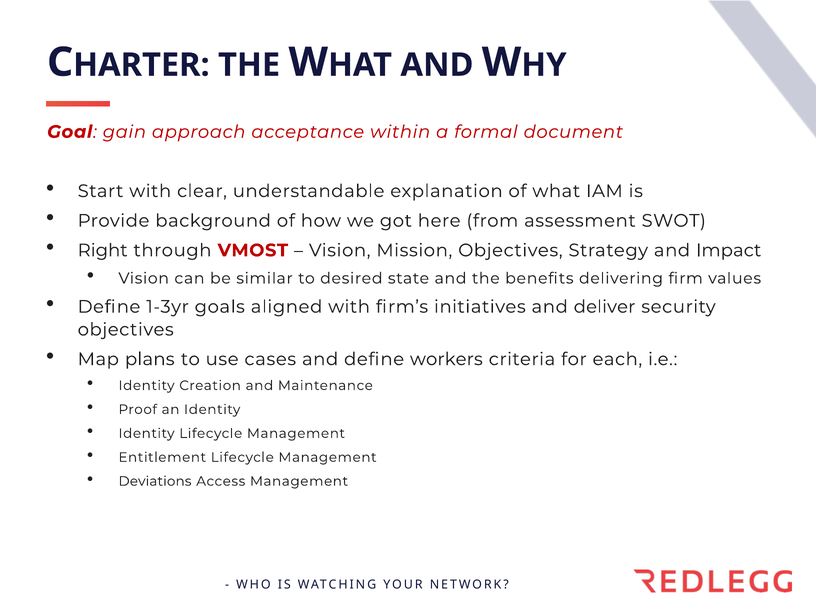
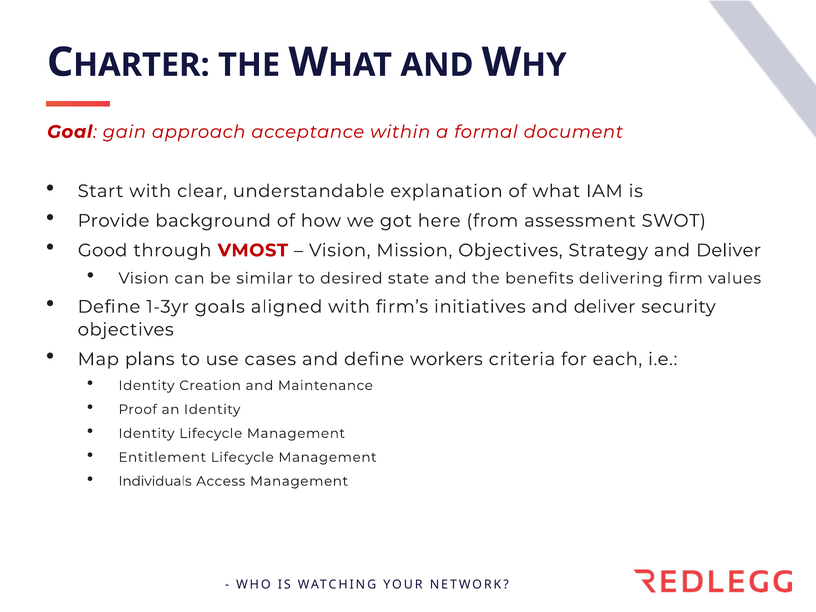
Right: Right -> Good (103, 250)
Strategy and Impact: Impact -> Deliver (729, 250)
Deviations: Deviations -> Individuals (155, 481)
